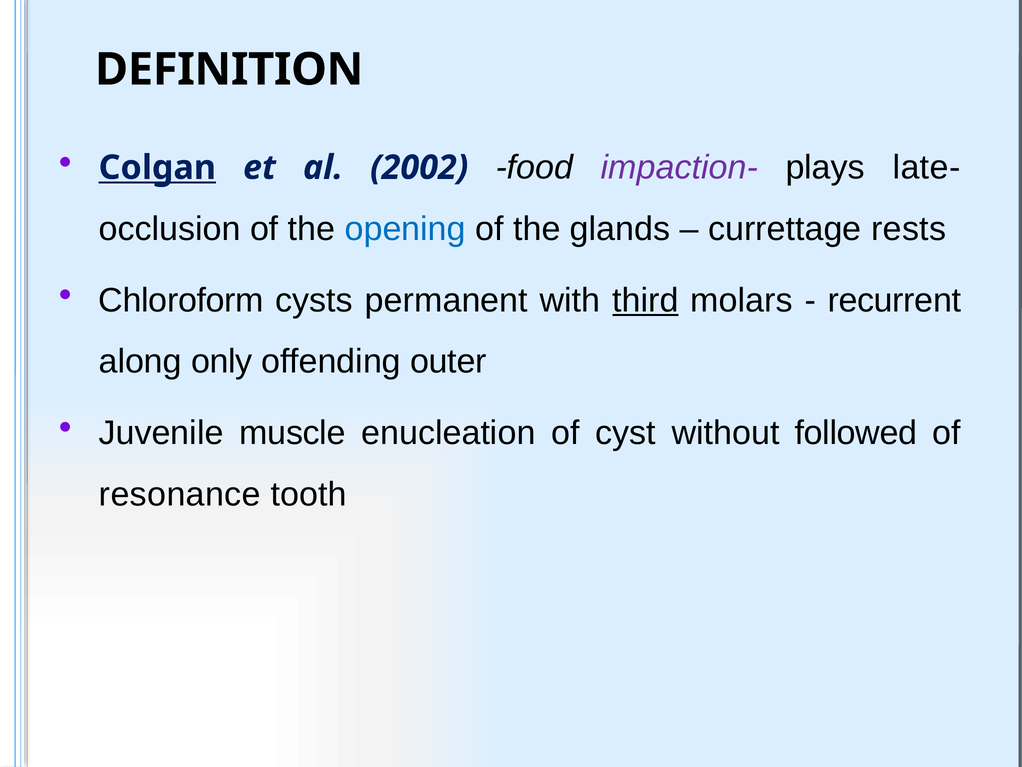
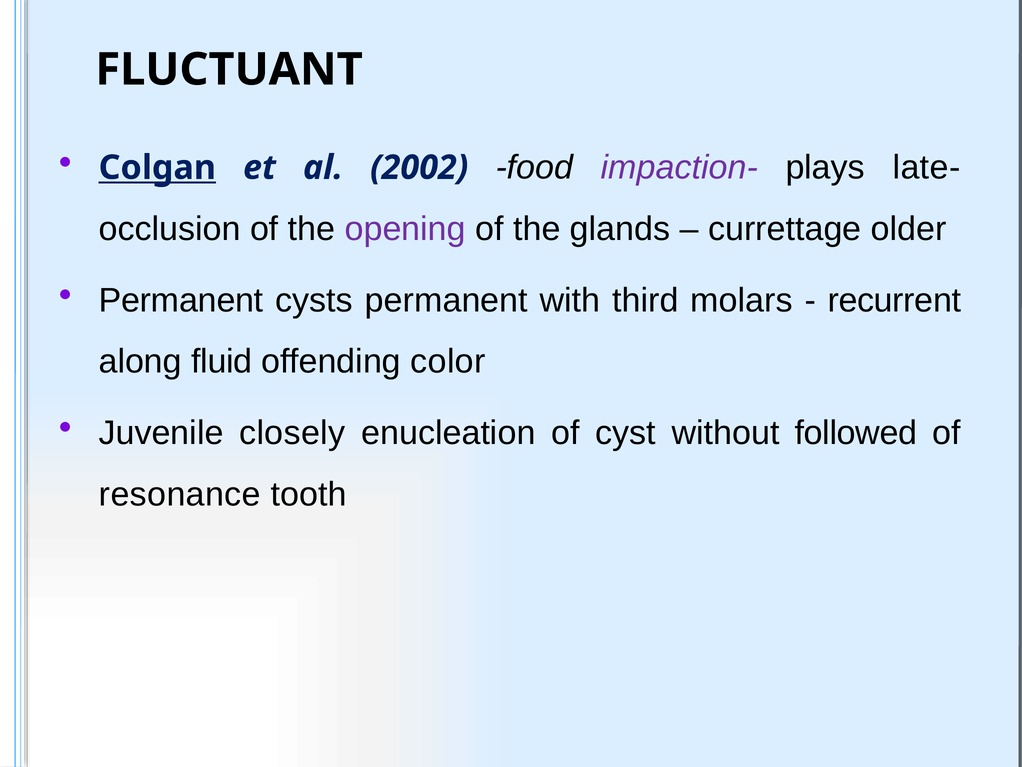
DEFINITION: DEFINITION -> FLUCTUANT (229, 70)
opening colour: blue -> purple (405, 229)
rests: rests -> older (909, 229)
Chloroform: Chloroform -> Permanent (181, 300)
third underline: present -> none (645, 300)
only: only -> fluid (222, 361)
outer: outer -> color (448, 361)
muscle: muscle -> closely (292, 433)
